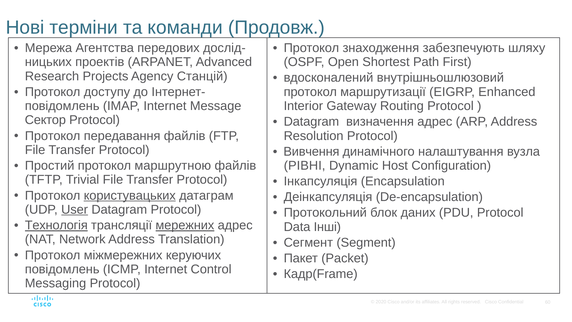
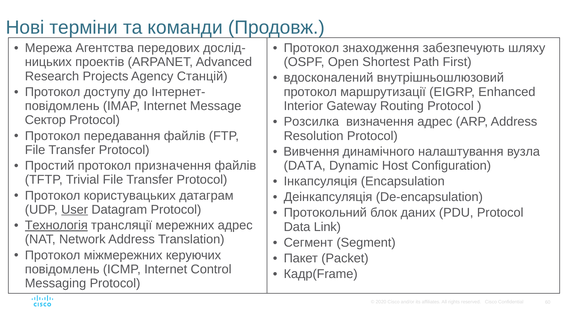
Datagram: Datagram -> Розсилка (311, 122)
маршрутною: маршрутною -> призначення (173, 166)
РІВНІ: РІВНІ -> DATA (305, 166)
користувацьких underline: present -> none (130, 195)
мережних underline: present -> none (185, 225)
Інші: Інші -> Link (327, 227)
